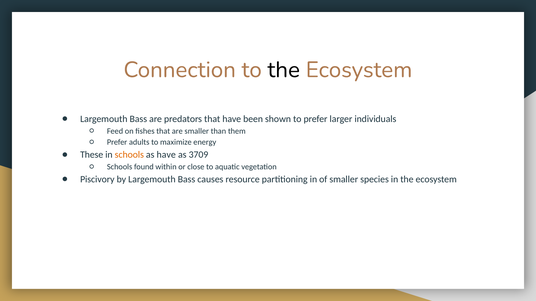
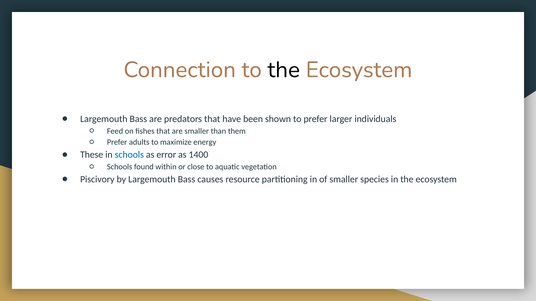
schools colour: orange -> blue (129, 155)
as have: have -> error (166, 155)
3709: 3709 -> 1400 (198, 155)
